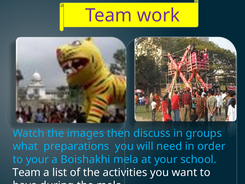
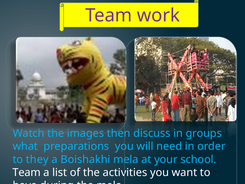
to your: your -> they (37, 159)
